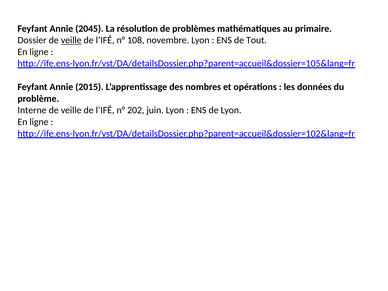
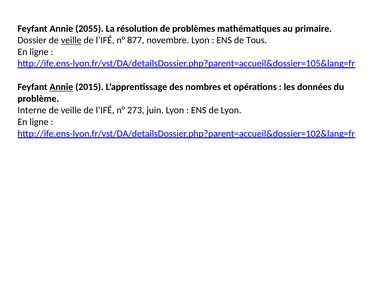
2045: 2045 -> 2055 (89, 29)
108: 108 -> 877 (136, 40)
Tout: Tout -> Tous (257, 40)
Annie underline: none -> present (61, 87)
202: 202 -> 273 (136, 110)
